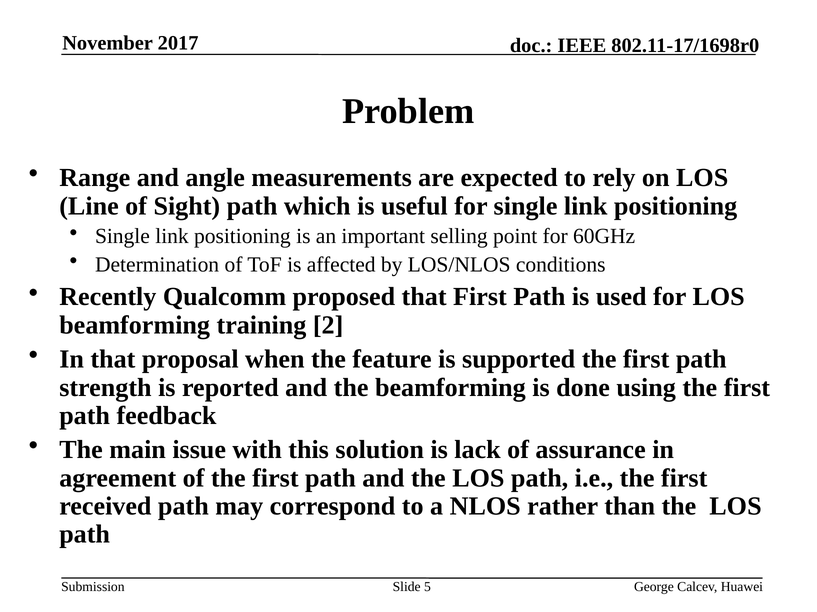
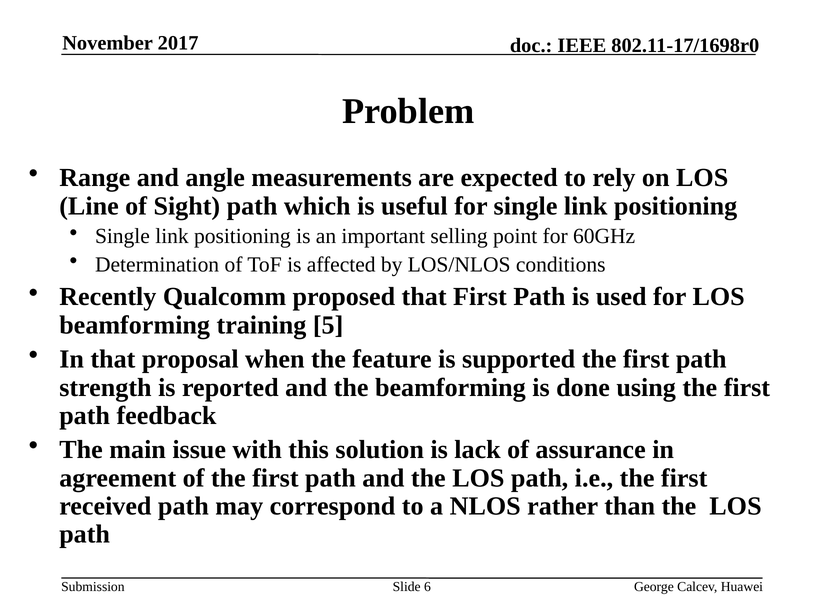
2: 2 -> 5 (328, 325)
5: 5 -> 6 (427, 588)
